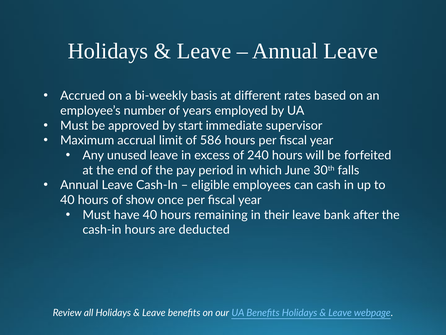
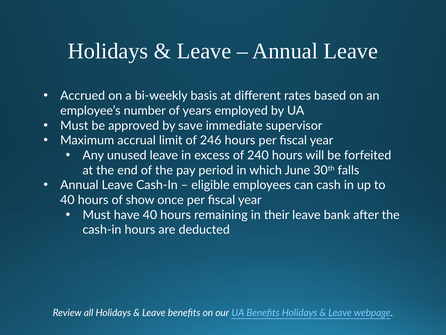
start: start -> save (190, 125)
586: 586 -> 246 (211, 140)
